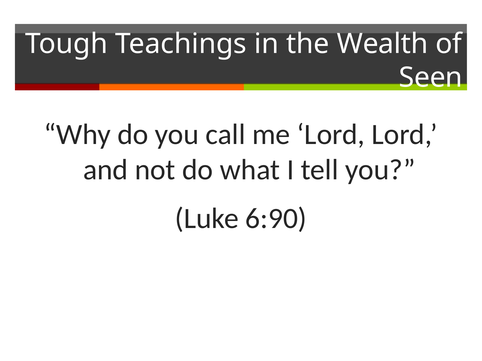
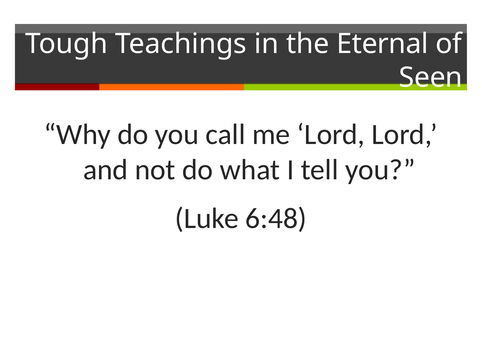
Wealth: Wealth -> Eternal (383, 44)
6:90: 6:90 -> 6:48 (276, 219)
